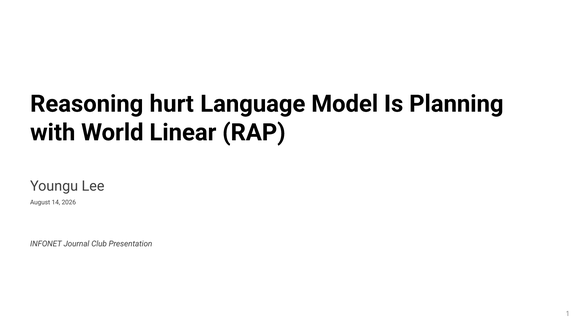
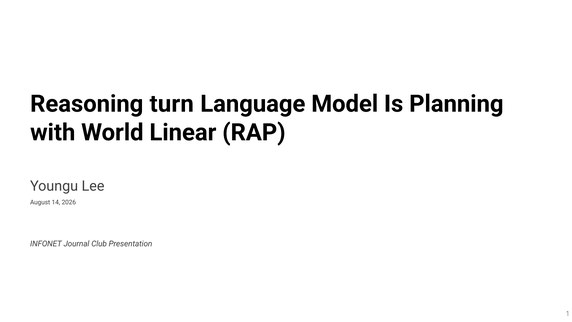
hurt: hurt -> turn (172, 104)
